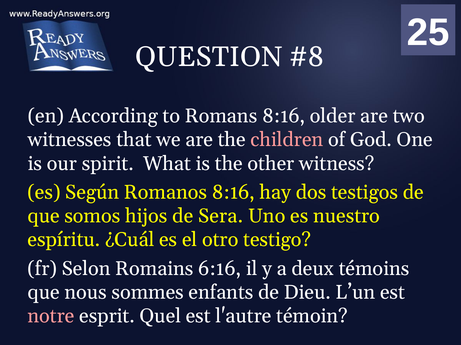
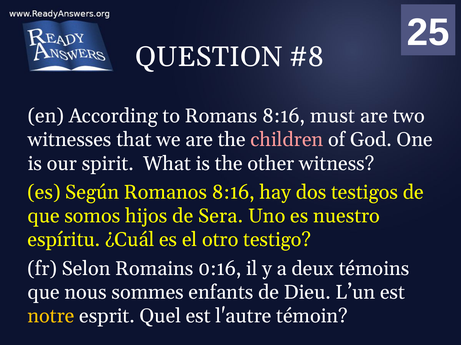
older: older -> must (333, 116)
6:16: 6:16 -> 0:16 (220, 269)
notre colour: pink -> yellow (51, 317)
